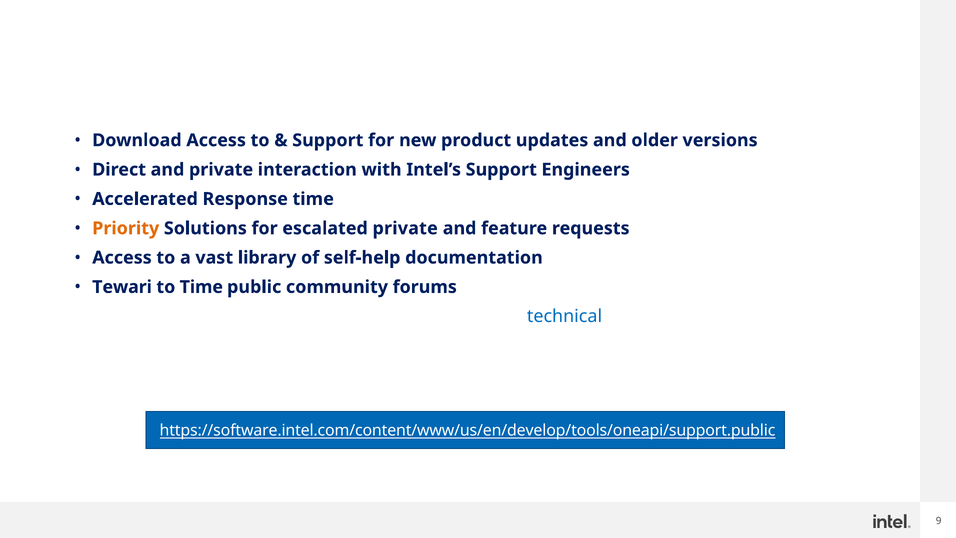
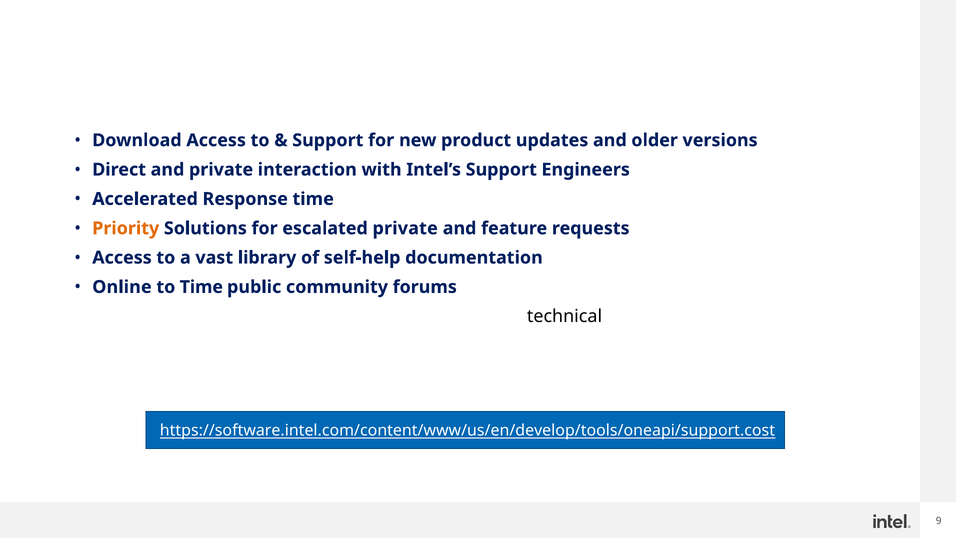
Tewari: Tewari -> Online (122, 287)
technical colour: blue -> black (565, 316)
https://software.intel.com/content/www/us/en/develop/tools/oneapi/support.public: https://software.intel.com/content/www/us/en/develop/tools/oneapi/support.public -> https://software.intel.com/content/www/us/en/develop/tools/oneapi/support.cost (467, 430)
